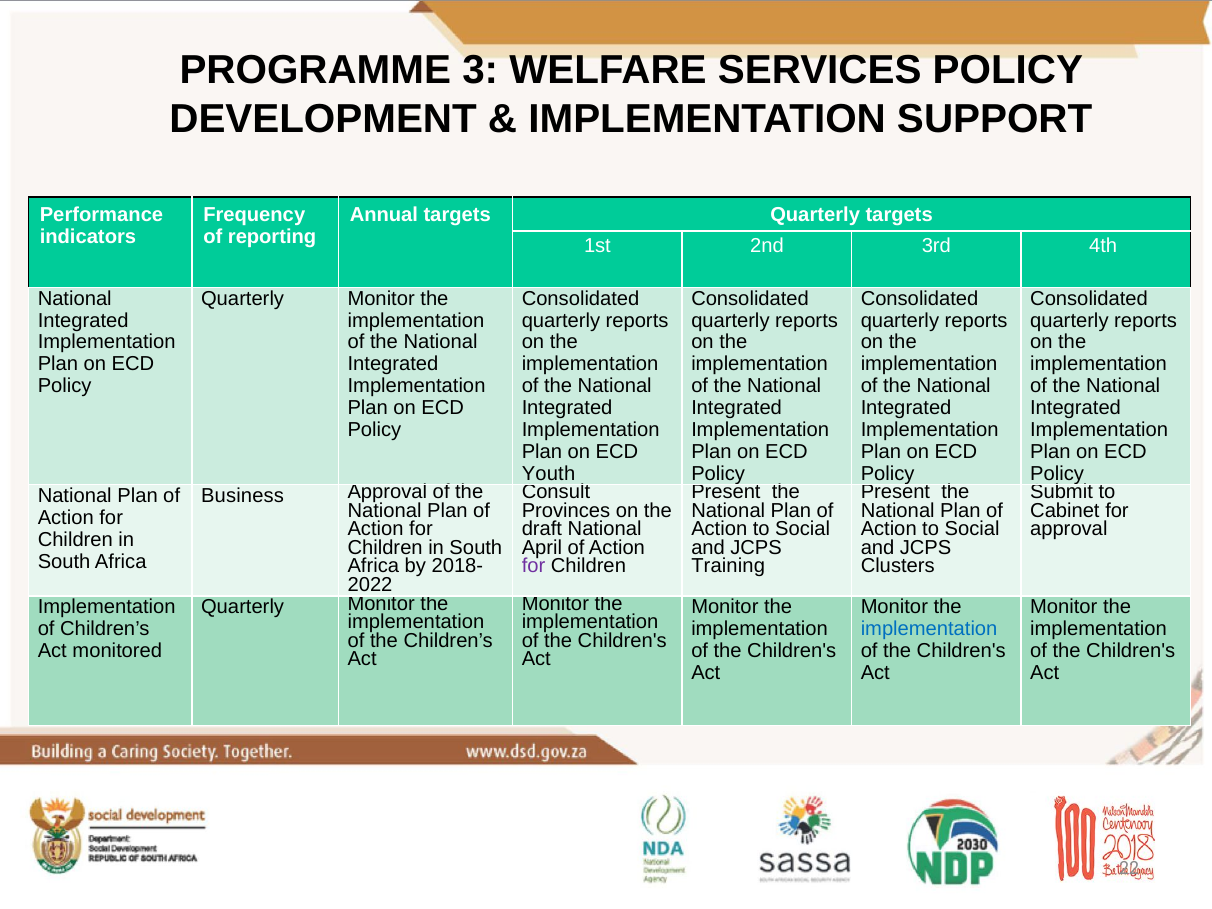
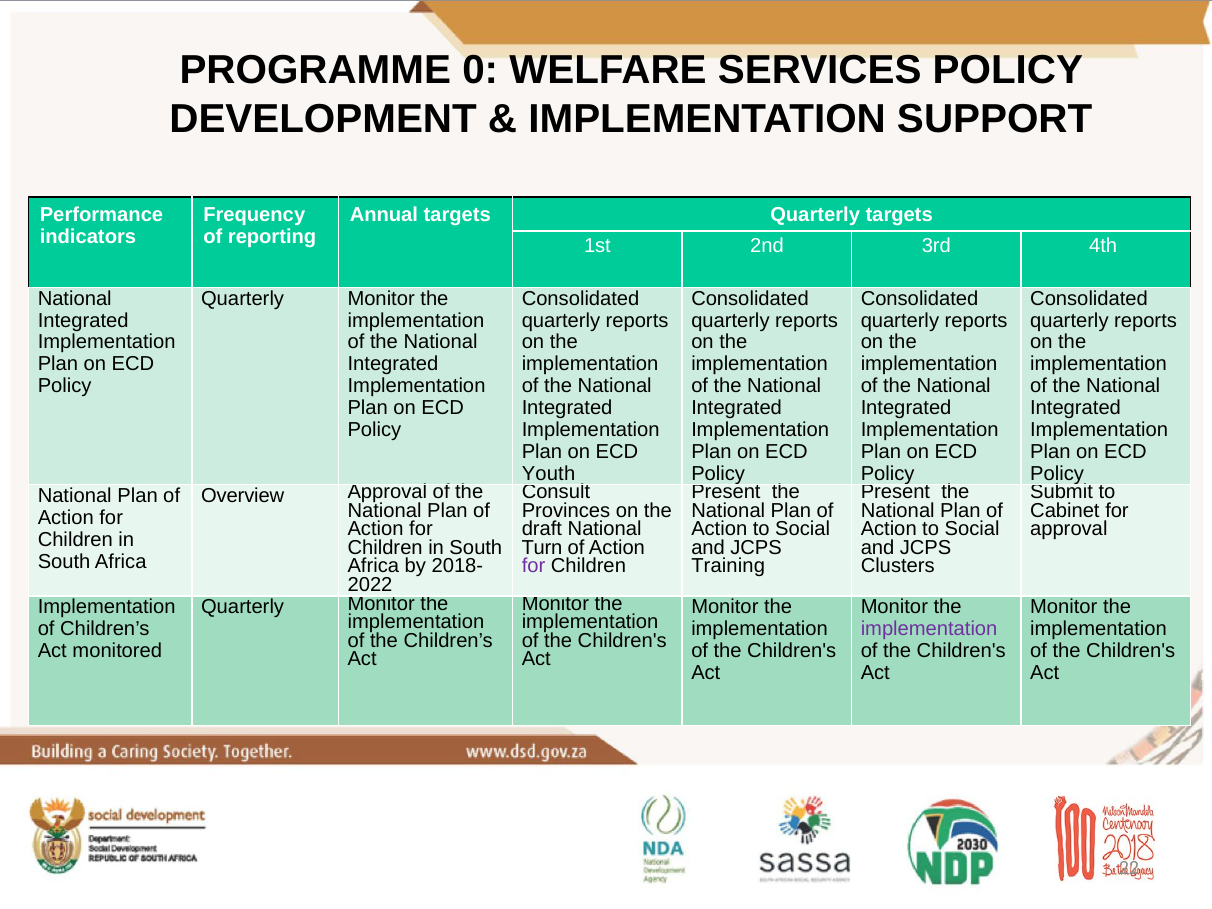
3: 3 -> 0 (480, 71)
Business: Business -> Overview (243, 496)
April: April -> Turn (542, 548)
implementation colour: blue -> purple (929, 629)
